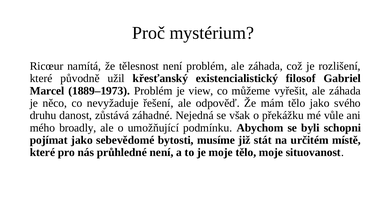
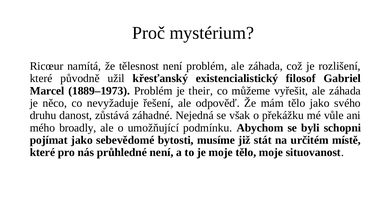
view: view -> their (201, 91)
